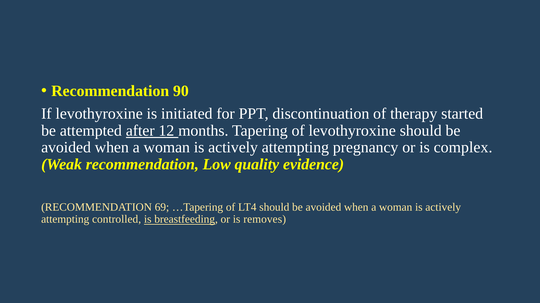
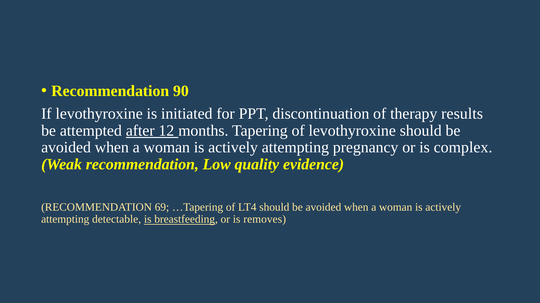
started: started -> results (462, 114)
controlled: controlled -> detectable (117, 220)
